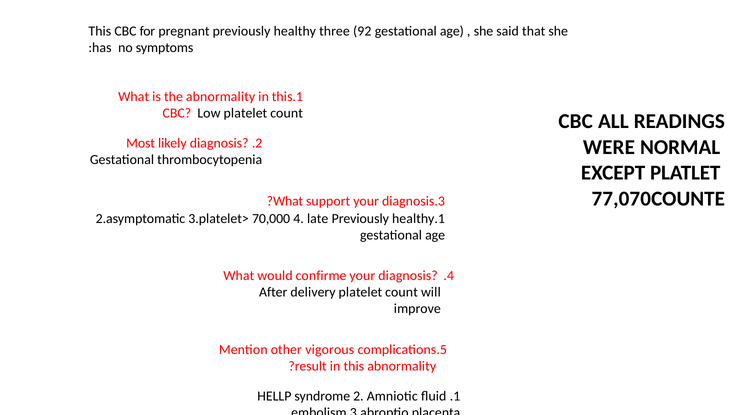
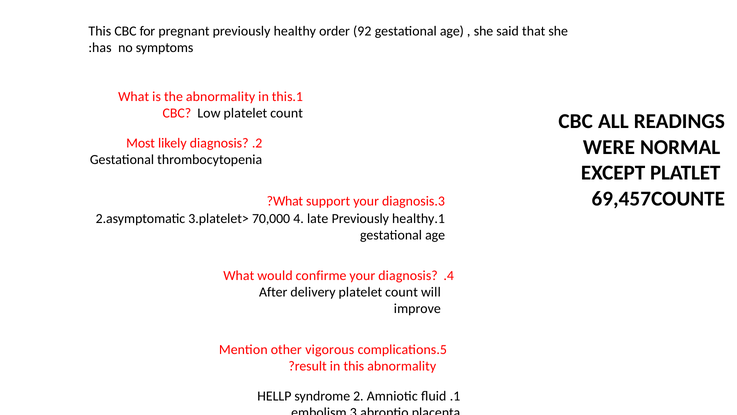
three: three -> order (335, 31)
77,070: 77,070 -> 69,457 (621, 199)
